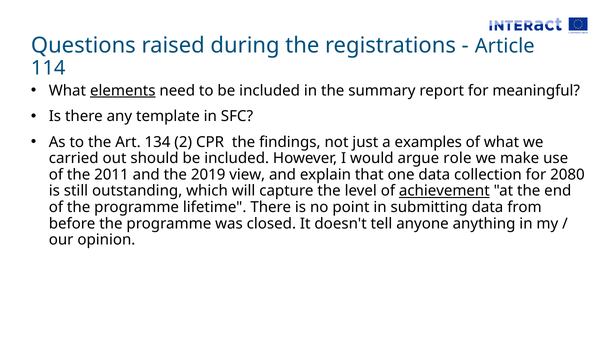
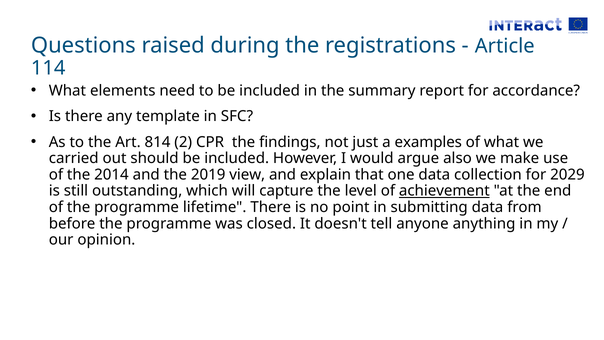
elements underline: present -> none (123, 90)
meaningful: meaningful -> accordance (536, 90)
134: 134 -> 814 (158, 142)
role: role -> also (458, 158)
2011: 2011 -> 2014 (111, 175)
2080: 2080 -> 2029 (567, 175)
